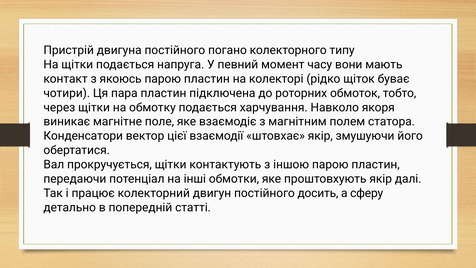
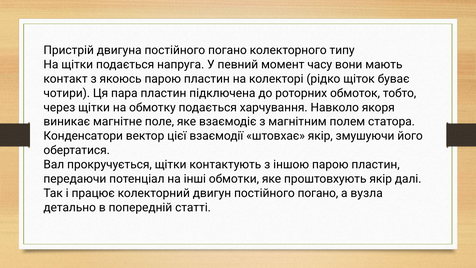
двигун постійного досить: досить -> погано (318, 193)
сферу: сферу -> вузла (367, 193)
